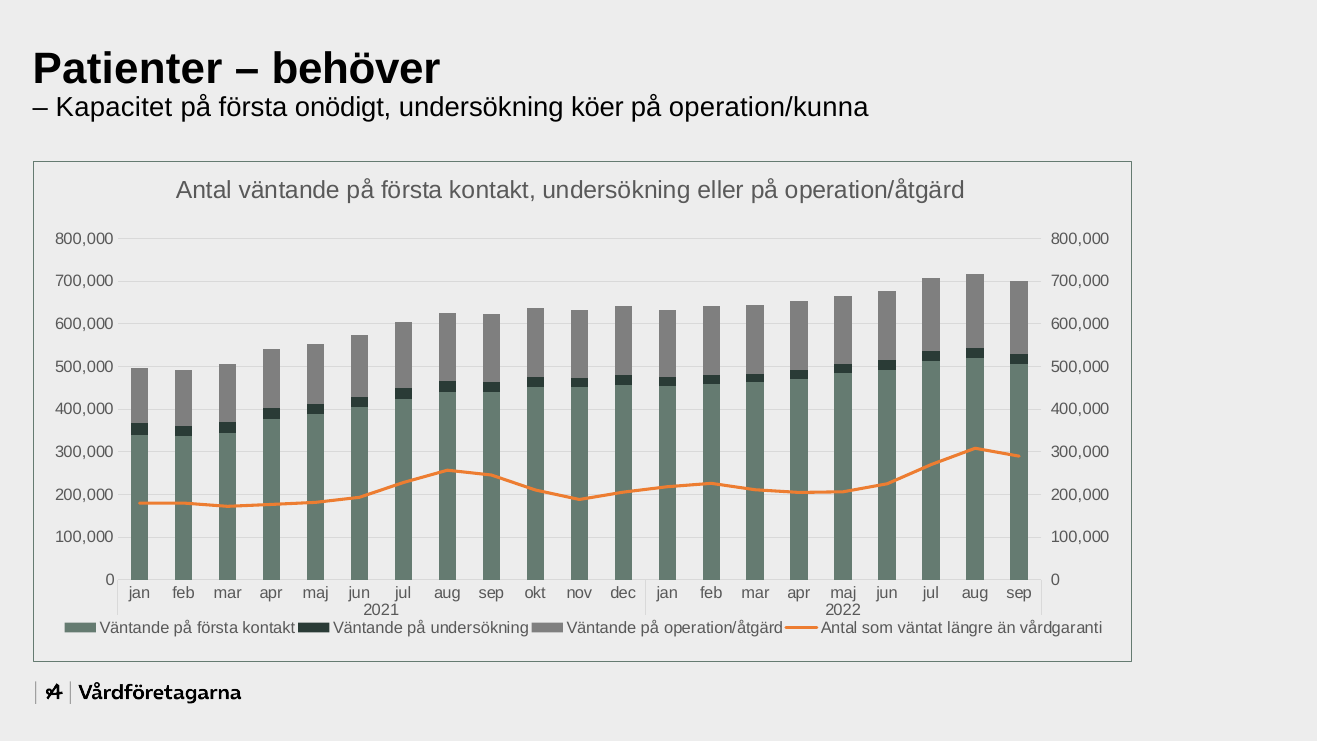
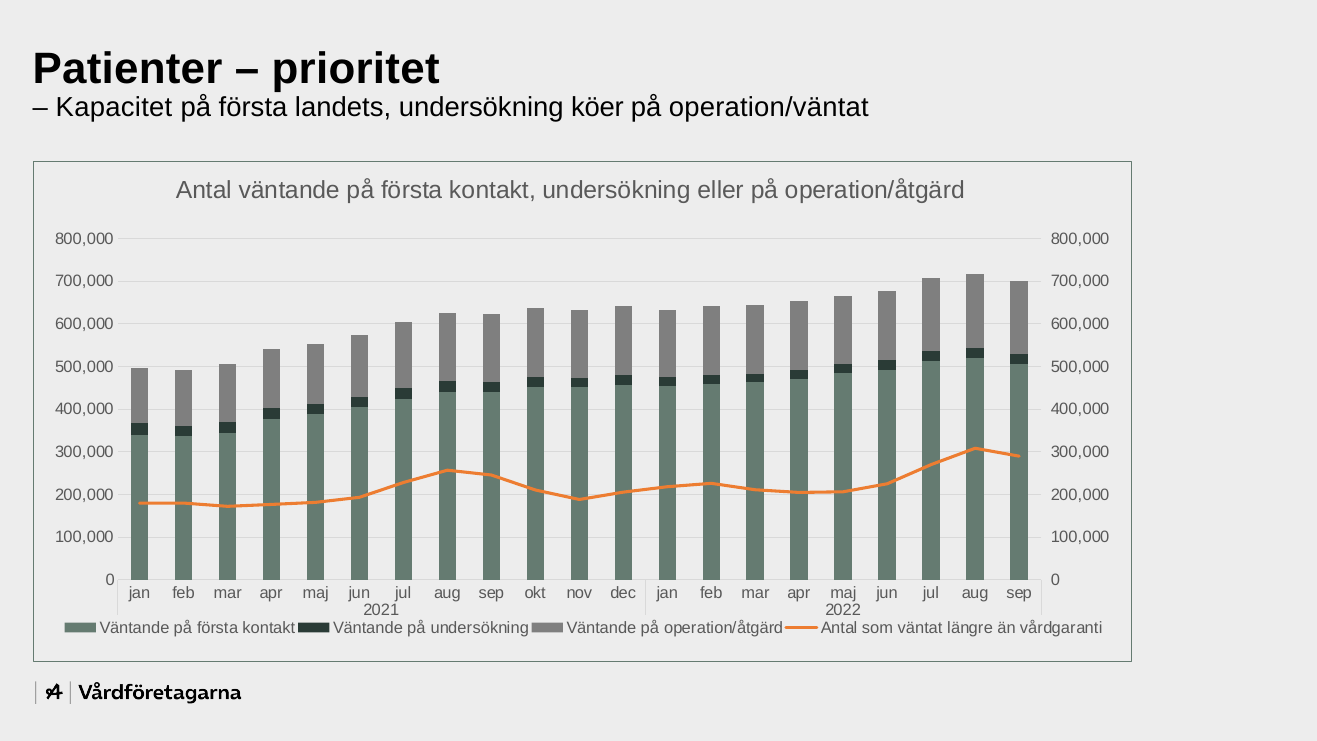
behöver: behöver -> prioritet (356, 69)
onödigt: onödigt -> landets (343, 107)
operation/kunna: operation/kunna -> operation/väntat (769, 107)
